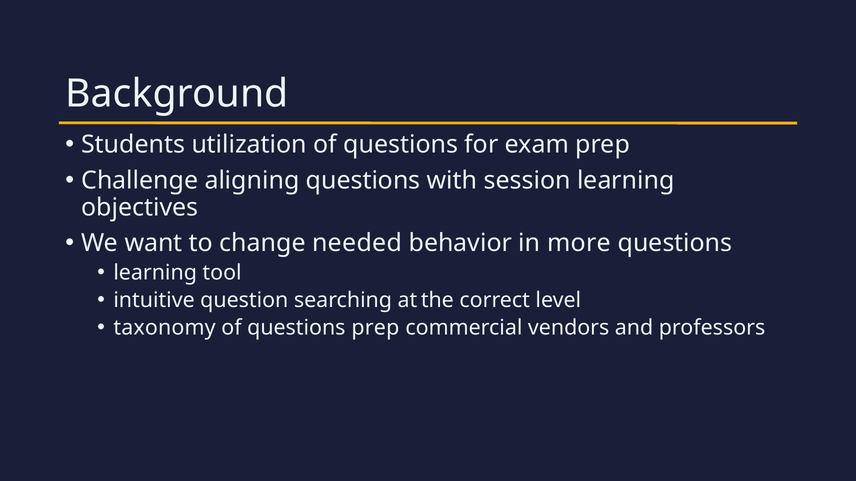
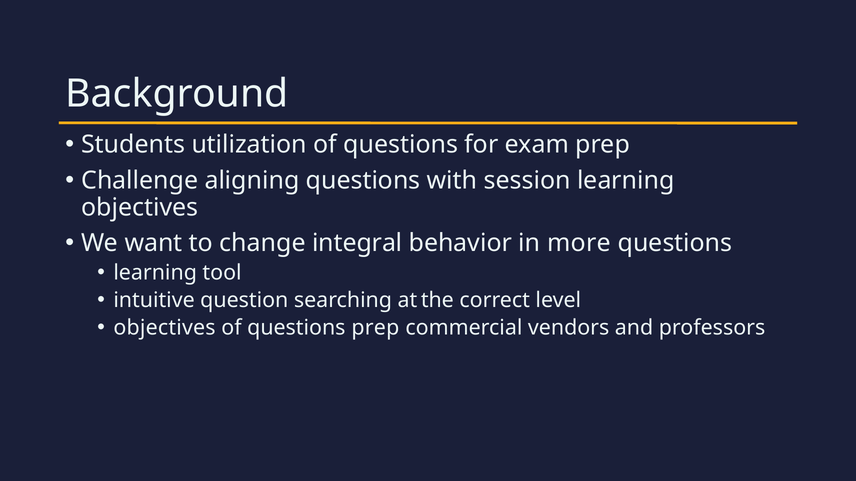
needed: needed -> integral (357, 243)
taxonomy: taxonomy -> objectives (165, 328)
